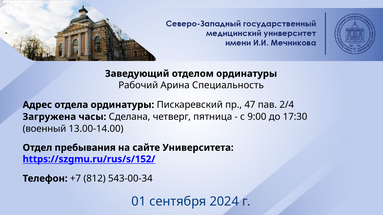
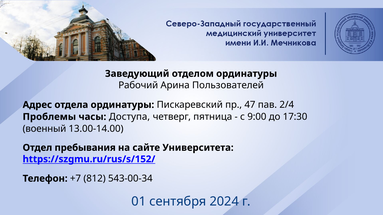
Специальность: Специальность -> Пользователей (228, 85)
Загружена: Загружена -> Проблемы (49, 117)
Сделана: Сделана -> Доступа (129, 117)
